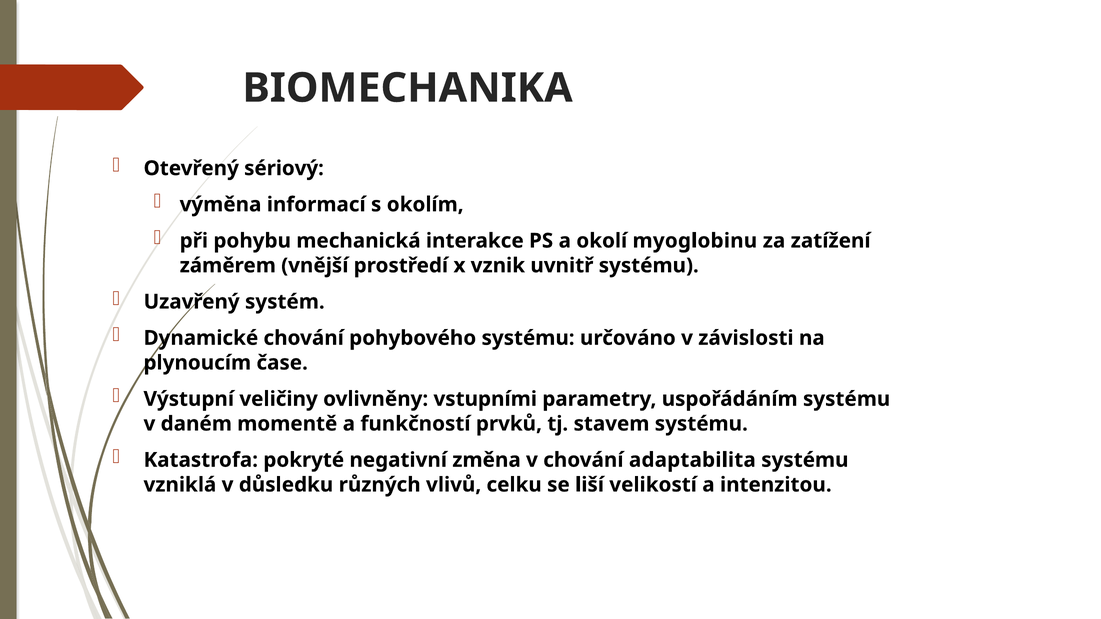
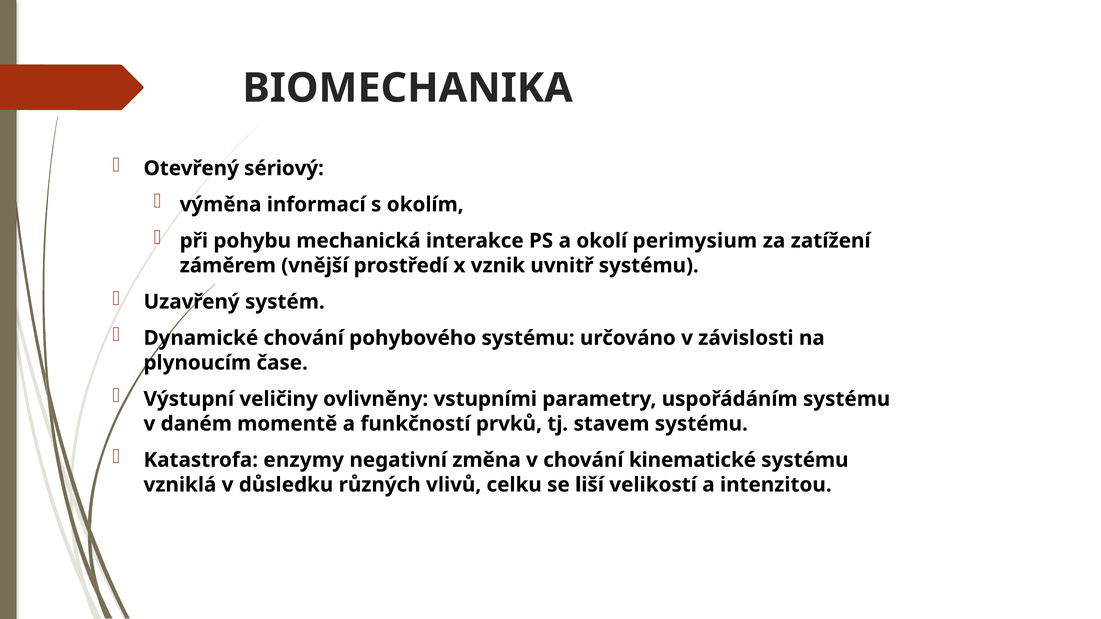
myoglobinu: myoglobinu -> perimysium (695, 241)
pokryté: pokryté -> enzymy (304, 460)
adaptabilita: adaptabilita -> kinematické (692, 460)
